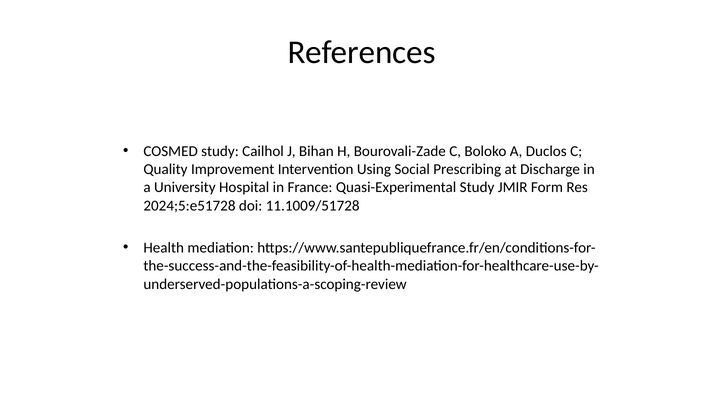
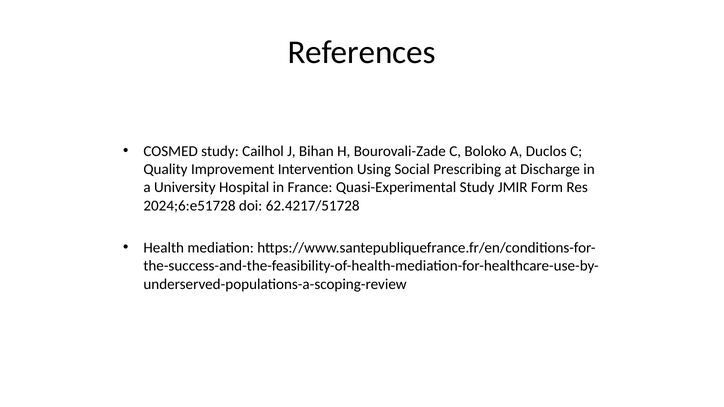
2024;5:e51728: 2024;5:e51728 -> 2024;6:e51728 (189, 206)
11.1009/51728: 11.1009/51728 -> 62.4217/51728 (313, 206)
